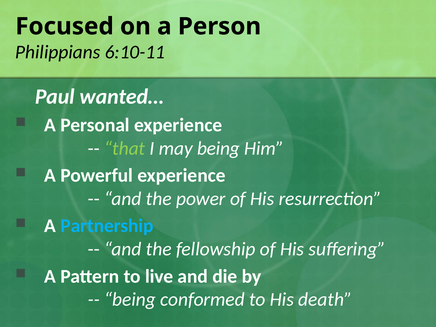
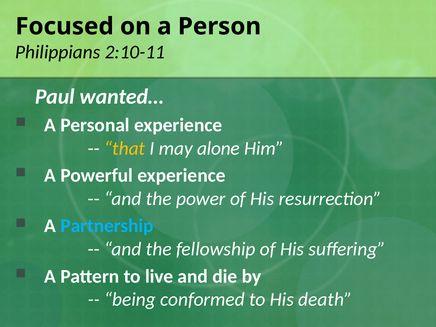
6:10-11: 6:10-11 -> 2:10-11 (135, 52)
that colour: light green -> yellow (125, 148)
may being: being -> alone (218, 148)
